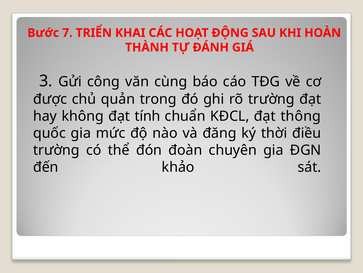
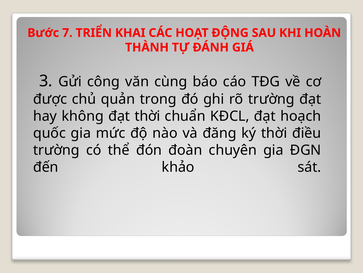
đạt tính: tính -> thời (147, 116)
thông: thông -> hoạch (301, 116)
